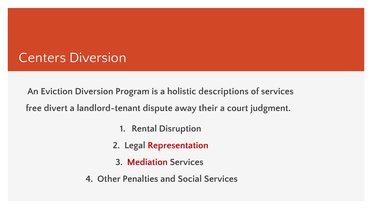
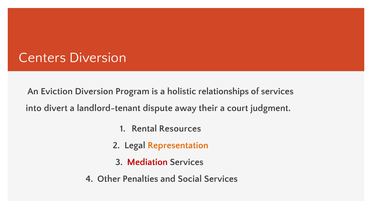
descriptions: descriptions -> relationships (224, 91)
free: free -> into (34, 108)
Disruption: Disruption -> Resources (180, 129)
Representation colour: red -> orange (178, 145)
